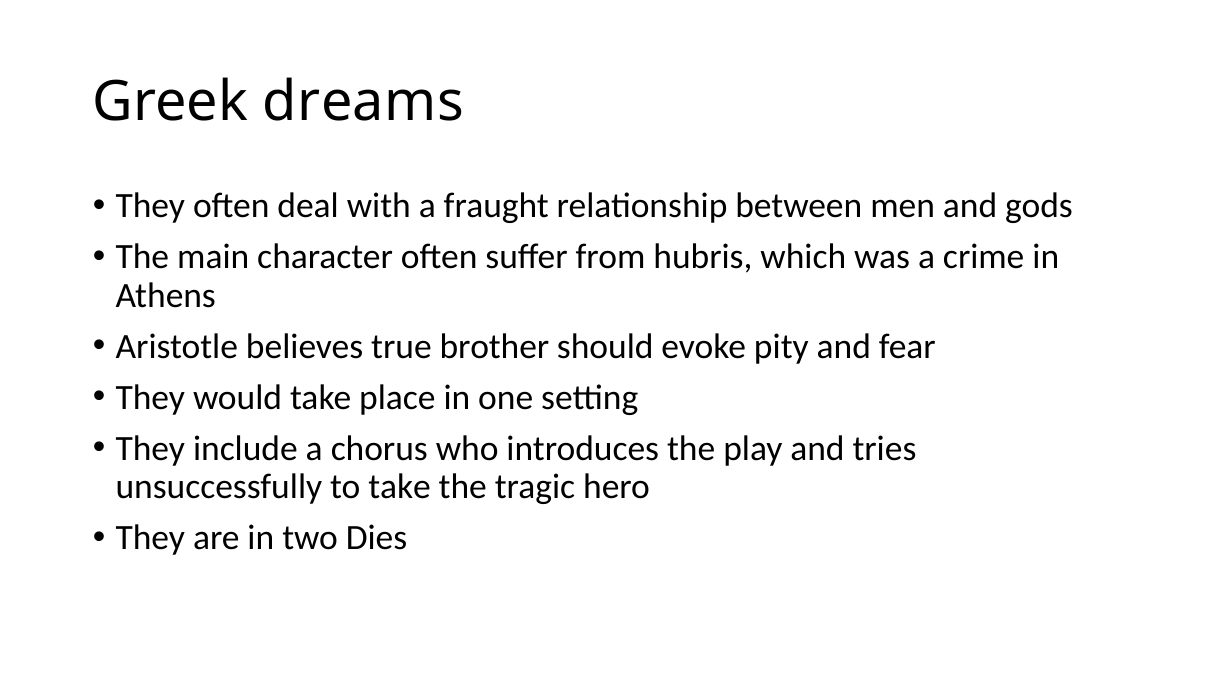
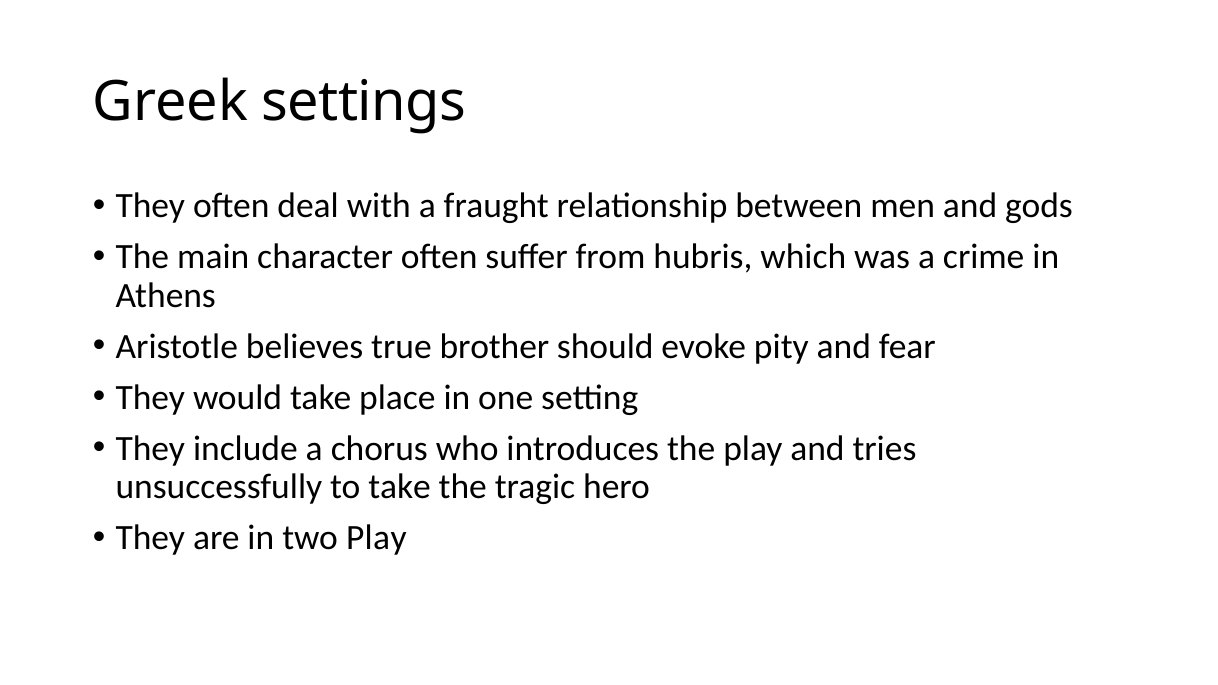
dreams: dreams -> settings (364, 102)
two Dies: Dies -> Play (376, 538)
